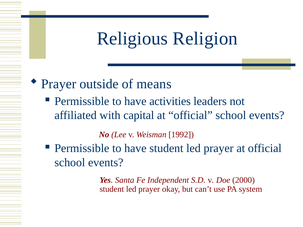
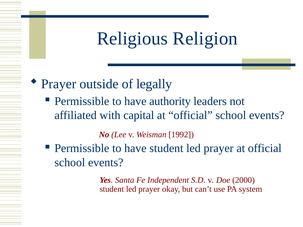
means: means -> legally (154, 84)
activities: activities -> authority (170, 101)
